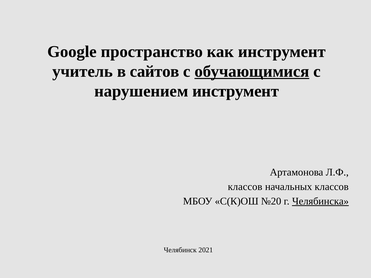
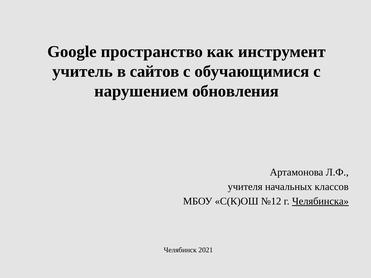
обучающимися underline: present -> none (252, 72)
нарушением инструмент: инструмент -> обновления (236, 91)
классов: классов -> учителя (245, 187)
№20: №20 -> №12 (271, 201)
